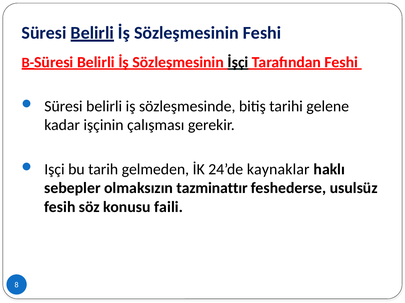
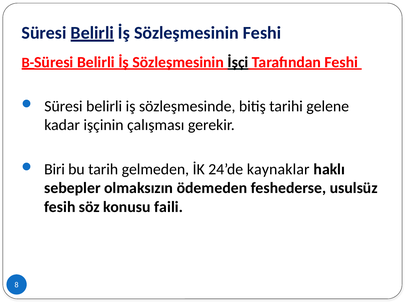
Işçi: Işçi -> Biri (55, 170)
tazminattır: tazminattır -> ödemeden (212, 189)
